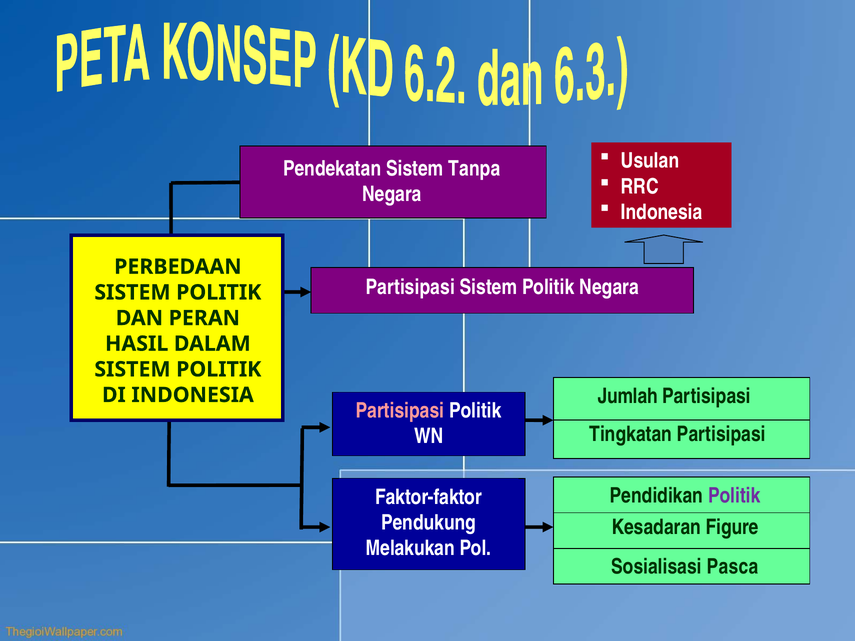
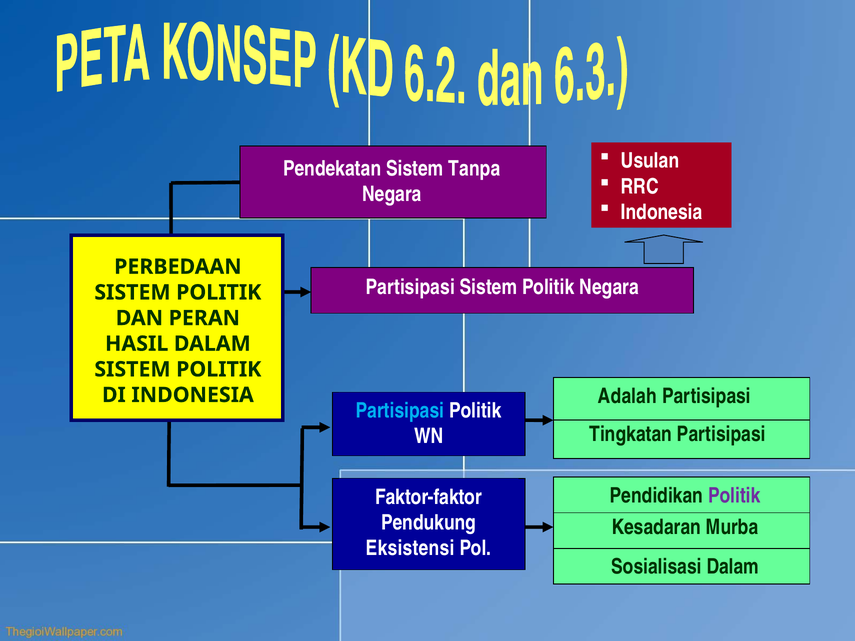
Jumlah: Jumlah -> Adalah (628, 396)
Partisipasi colour: pink -> light blue (400, 411)
Figure: Figure -> Murba (732, 527)
Melakukan: Melakukan -> Eksistensi (410, 548)
Sosialisasi Pasca: Pasca -> Dalam (733, 567)
